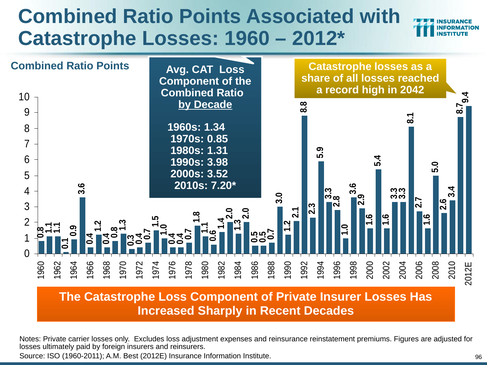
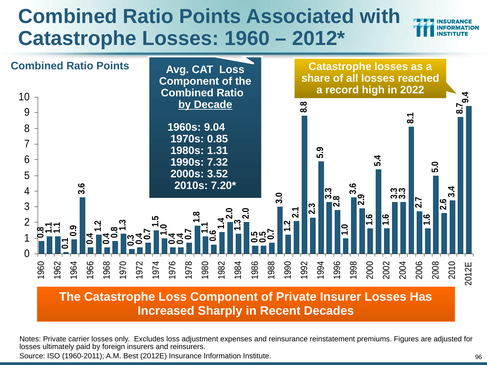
2042: 2042 -> 2022 (412, 90)
1.34: 1.34 -> 9.04 (215, 127)
3.98: 3.98 -> 7.32 (218, 162)
